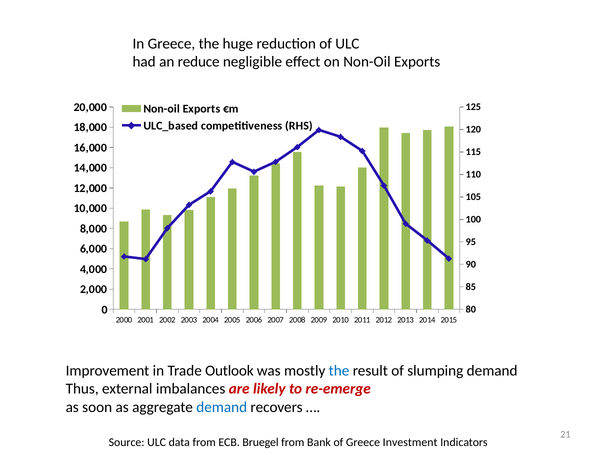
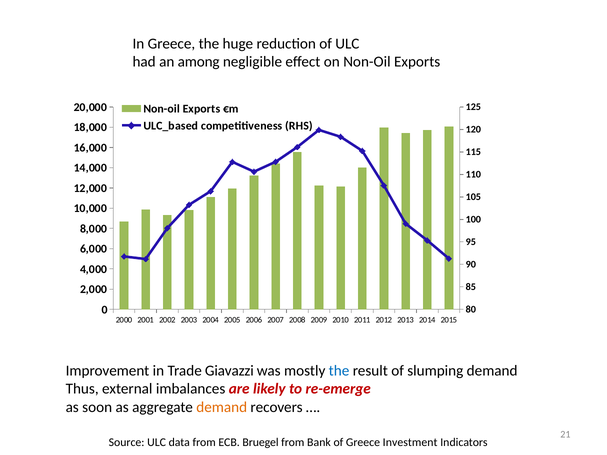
reduce: reduce -> among (199, 62)
Outlook: Outlook -> Giavazzi (229, 371)
demand colour: blue -> orange (222, 407)
